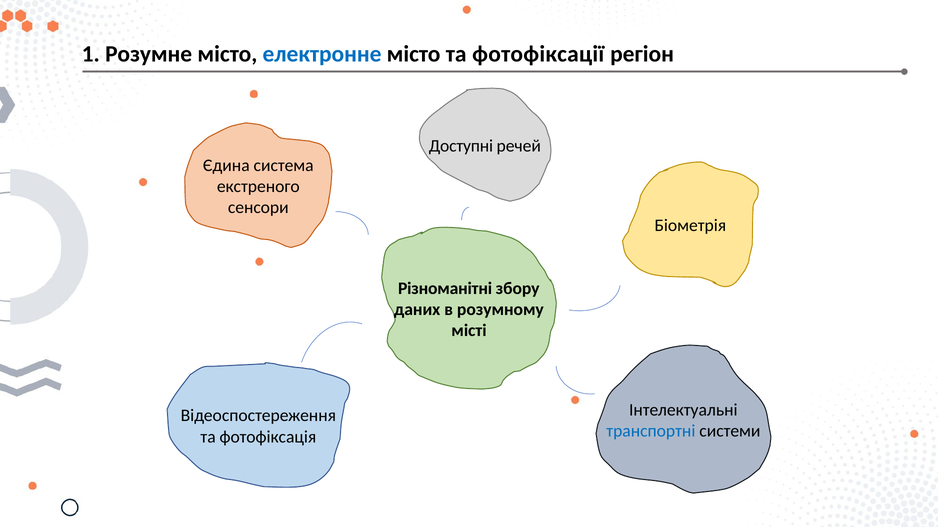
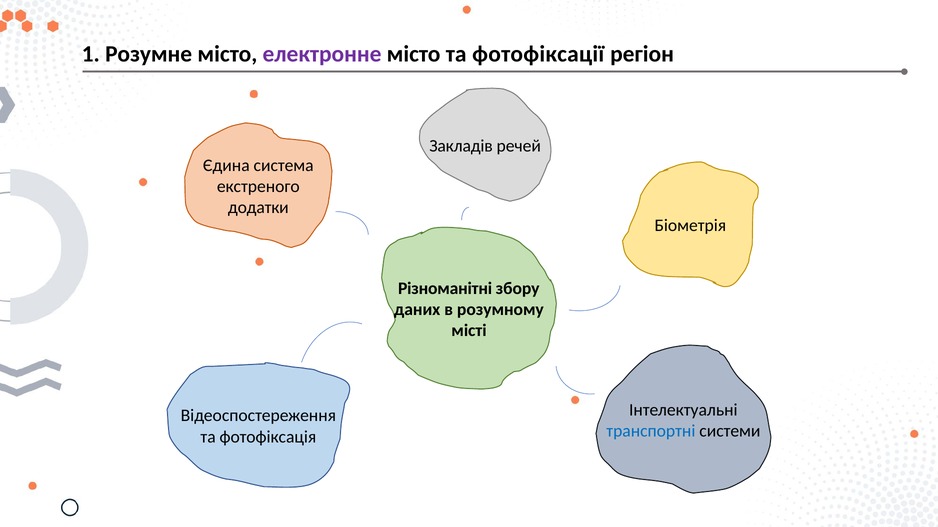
електронне colour: blue -> purple (322, 54)
Доступні: Доступні -> Закладів (461, 146)
сенсори: сенсори -> додатки (258, 208)
